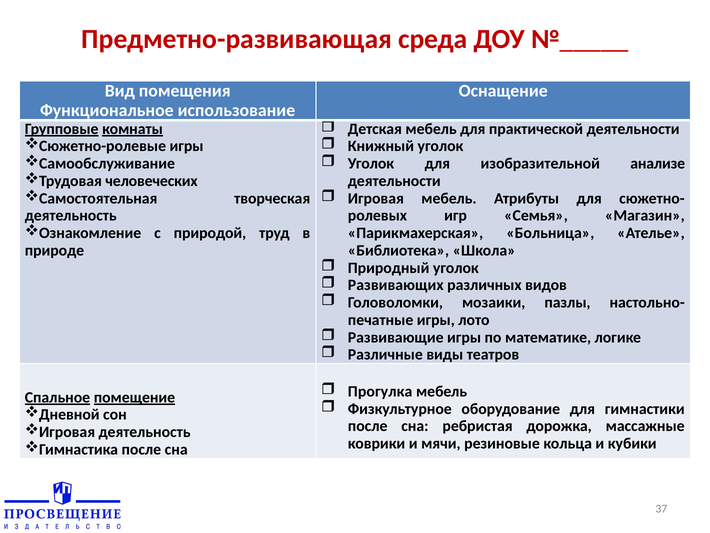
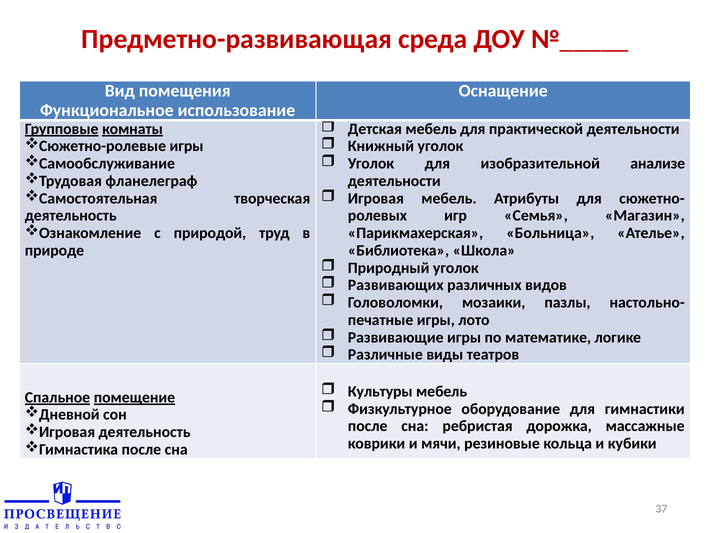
человеческих: человеческих -> фланелеграф (151, 181)
Прогулка: Прогулка -> Культуры (380, 391)
